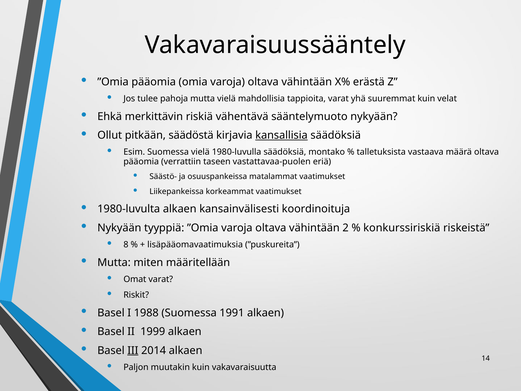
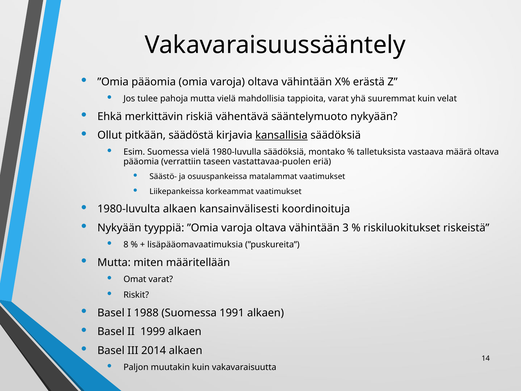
2: 2 -> 3 (346, 228)
konkurssiriskiä: konkurssiriskiä -> riskiluokitukset (402, 228)
III underline: present -> none (133, 350)
